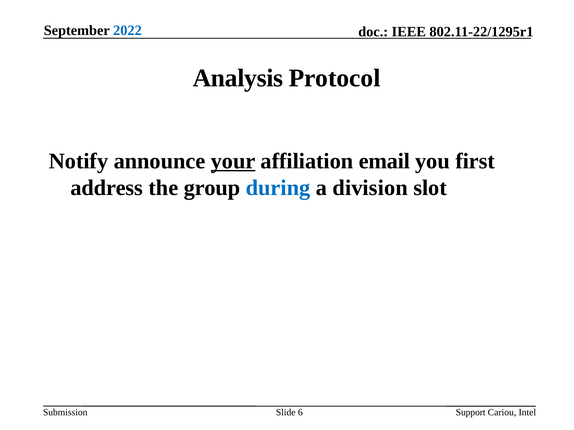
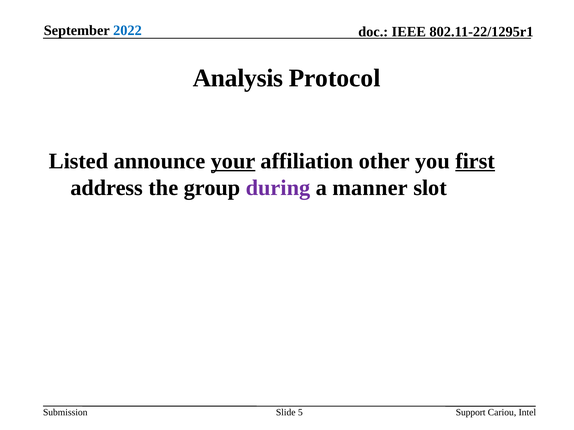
Notify: Notify -> Listed (79, 161)
email: email -> other (384, 161)
first underline: none -> present (475, 161)
during colour: blue -> purple (278, 188)
division: division -> manner (370, 188)
6: 6 -> 5 (300, 413)
